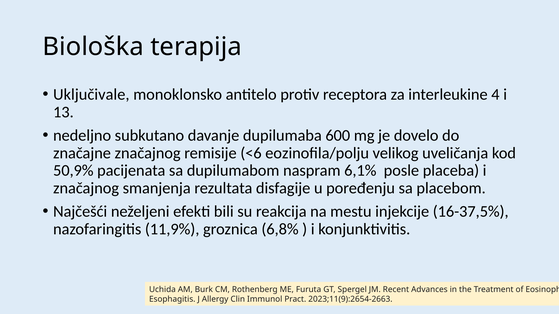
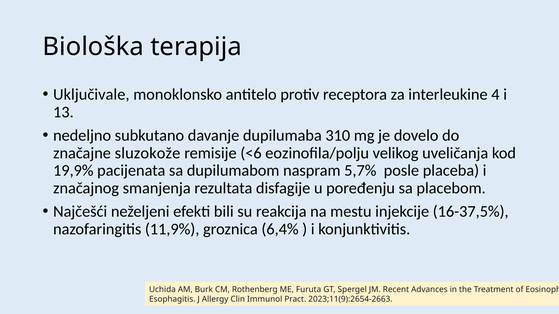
600: 600 -> 310 (338, 136)
značajne značajnog: značajnog -> sluzokože (148, 153)
50,9%: 50,9% -> 19,9% (73, 171)
6,1%: 6,1% -> 5,7% (360, 171)
6,8%: 6,8% -> 6,4% (280, 229)
